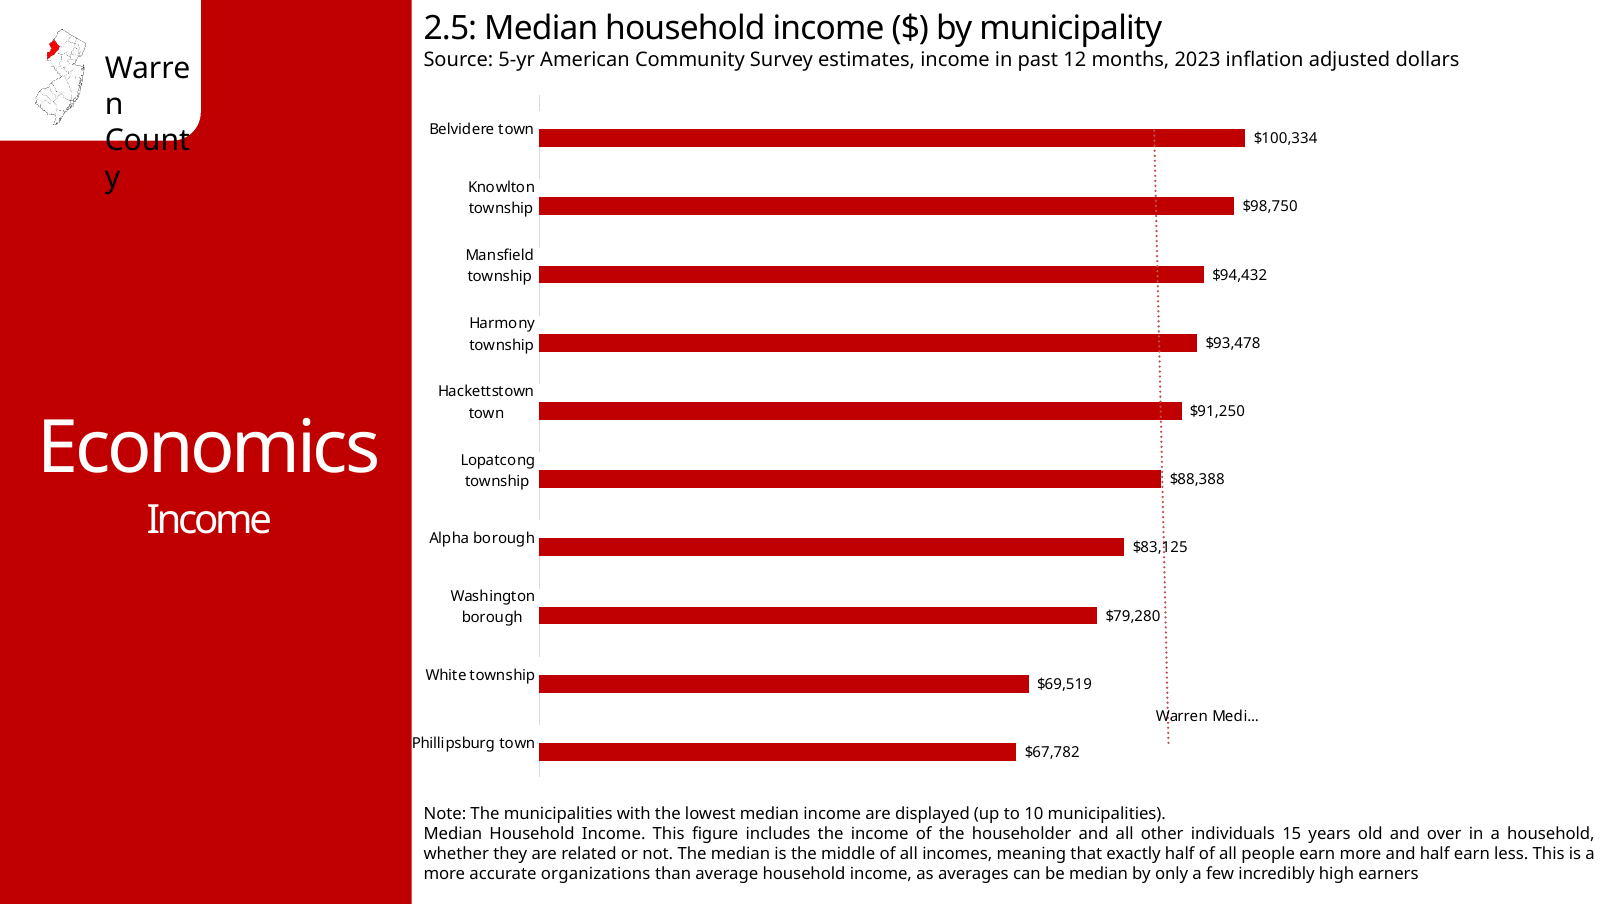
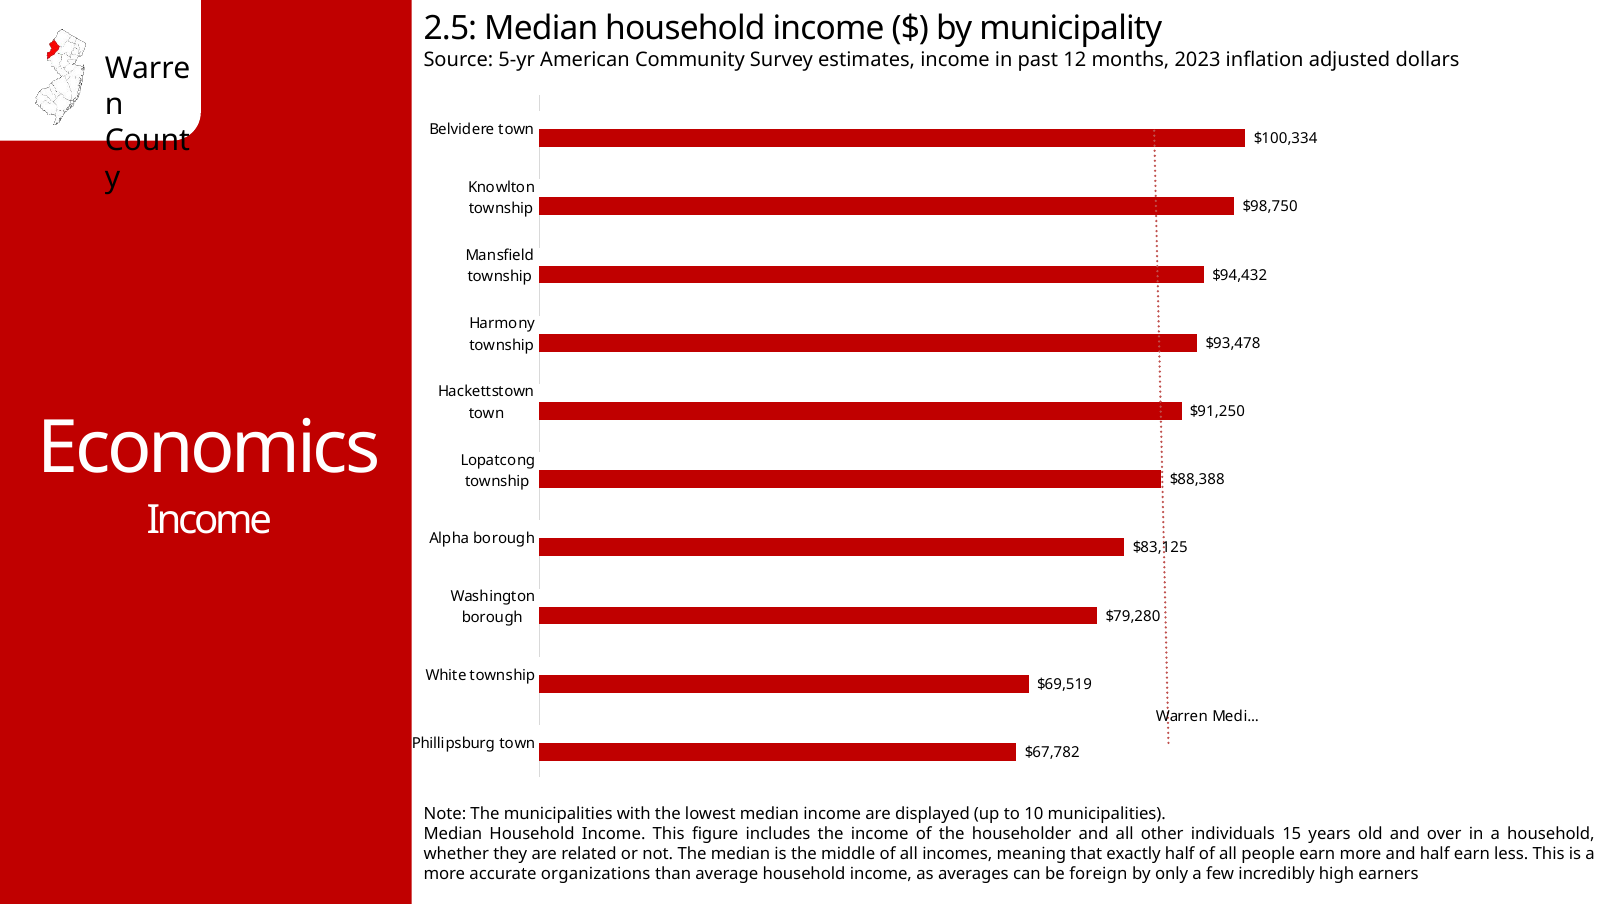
be median: median -> foreign (1098, 874)
